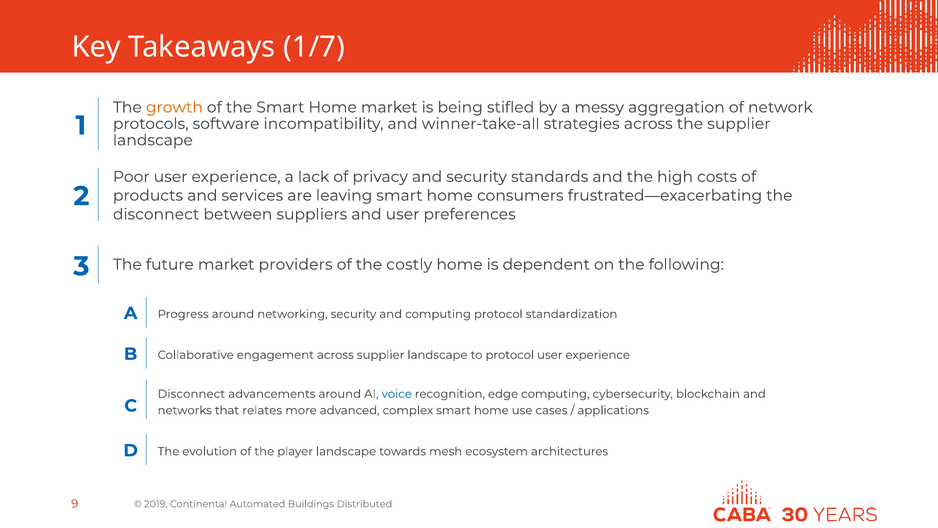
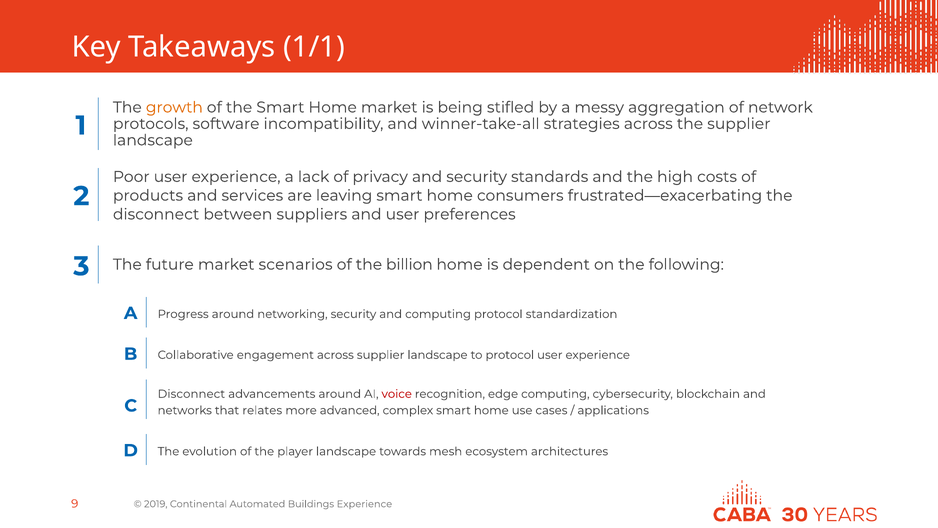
1/7: 1/7 -> 1/1 (314, 47)
providers: providers -> scenarios (296, 264)
costly: costly -> billion (409, 264)
voice colour: blue -> red (397, 394)
Buildings Distributed: Distributed -> Experience (364, 504)
